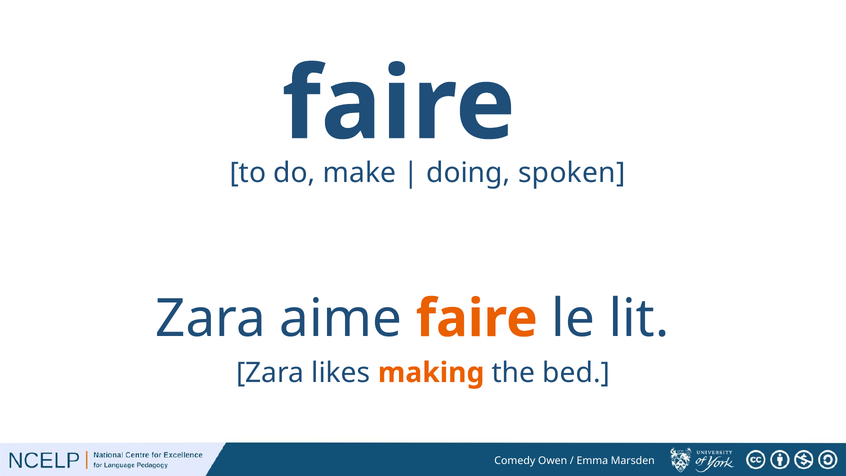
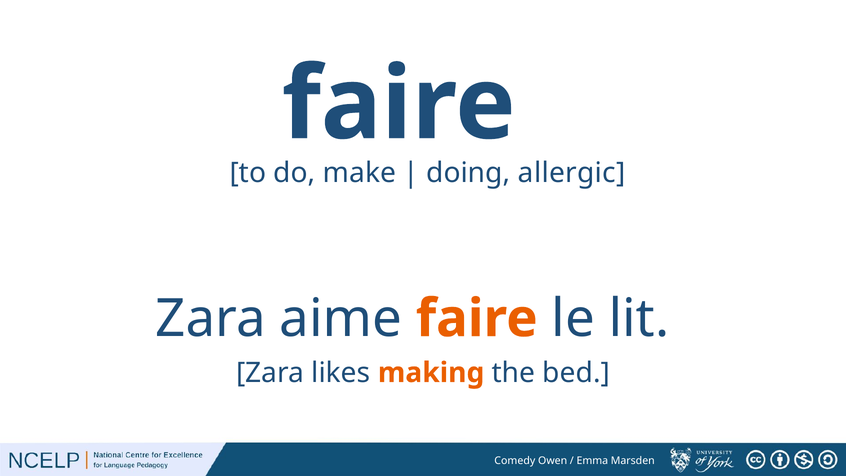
spoken: spoken -> allergic (572, 173)
